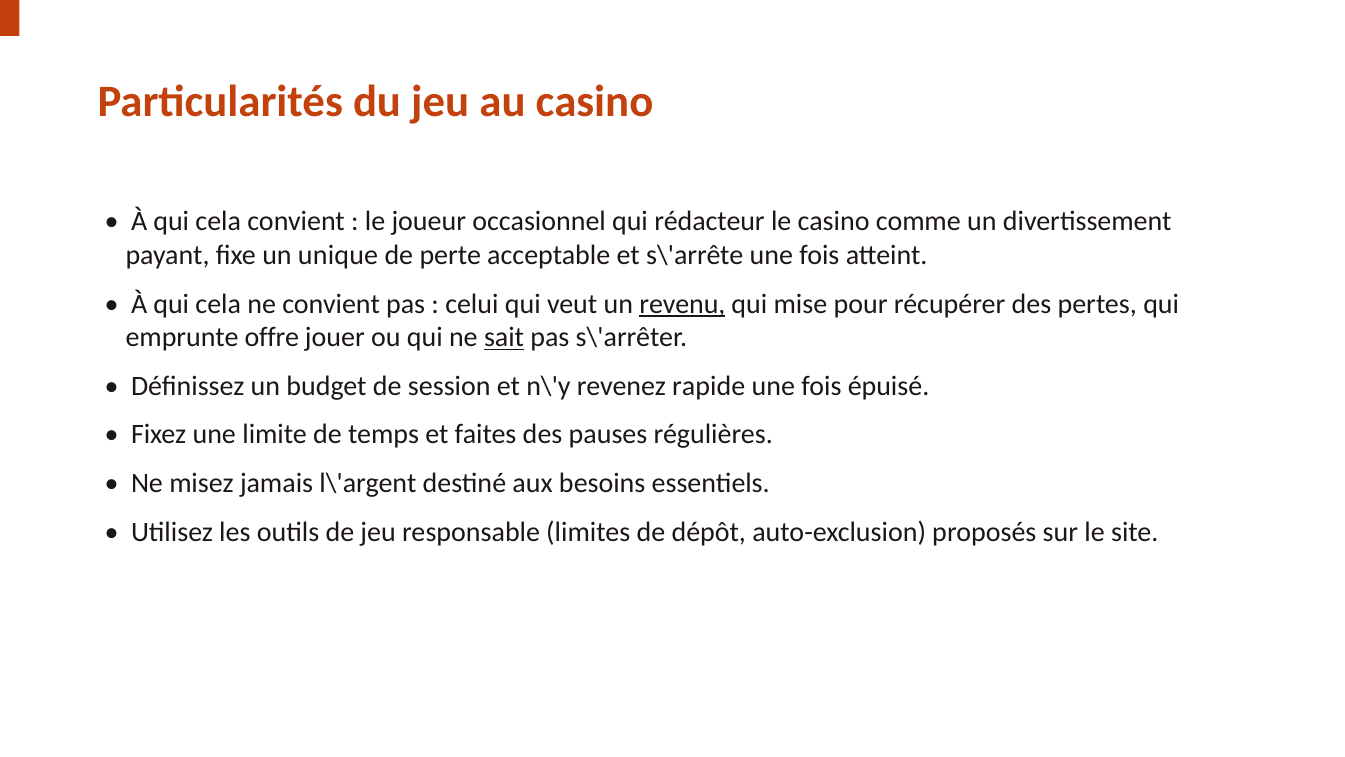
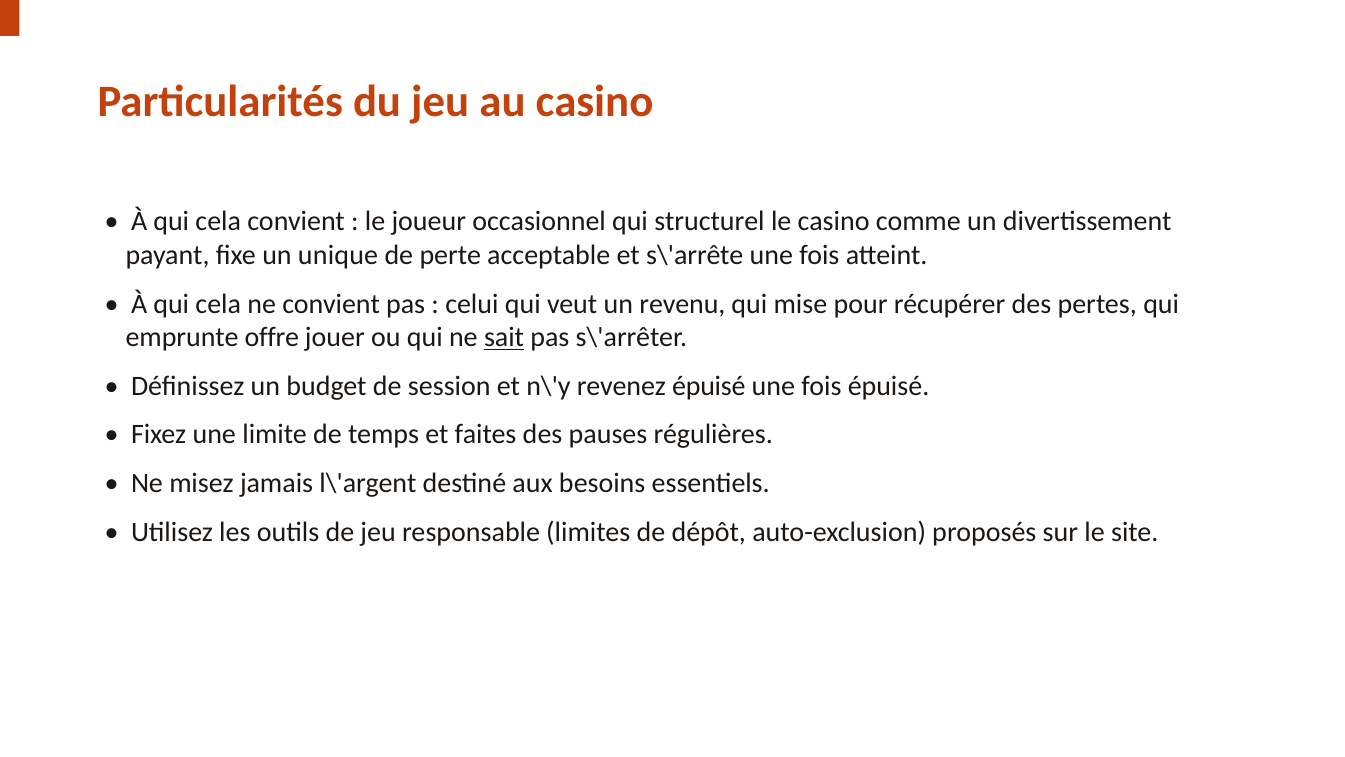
rédacteur: rédacteur -> structurel (709, 222)
revenu underline: present -> none (682, 304)
revenez rapide: rapide -> épuisé (709, 386)
